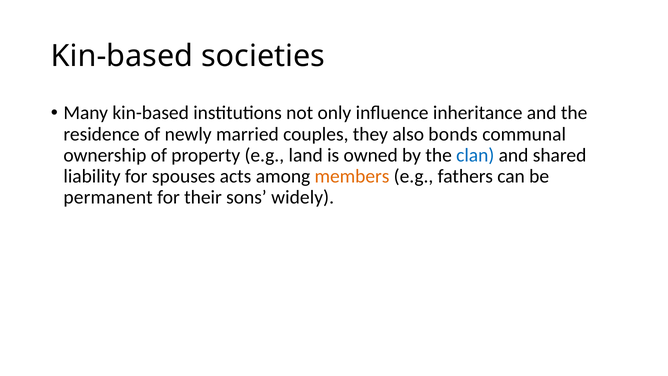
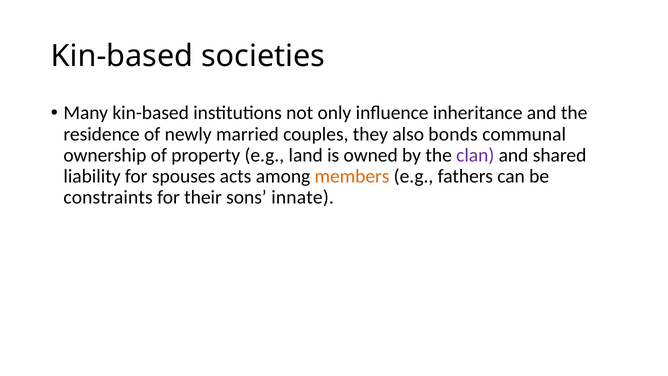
clan colour: blue -> purple (475, 155)
permanent: permanent -> constraints (108, 197)
widely: widely -> innate (303, 197)
